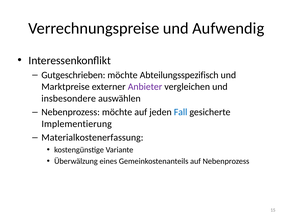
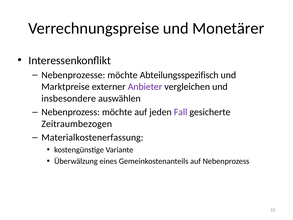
Aufwendig: Aufwendig -> Monetärer (228, 28)
Gutgeschrieben: Gutgeschrieben -> Nebenprozesse (73, 75)
Fall colour: blue -> purple (181, 112)
Implementierung: Implementierung -> Zeitraumbezogen (77, 124)
